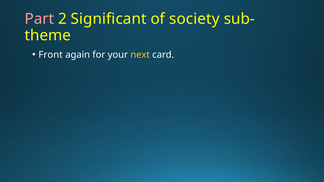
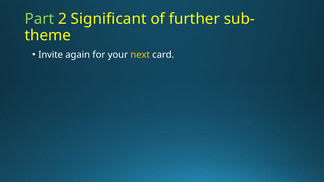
Part colour: pink -> light green (39, 19)
society: society -> further (194, 19)
Front: Front -> Invite (51, 55)
